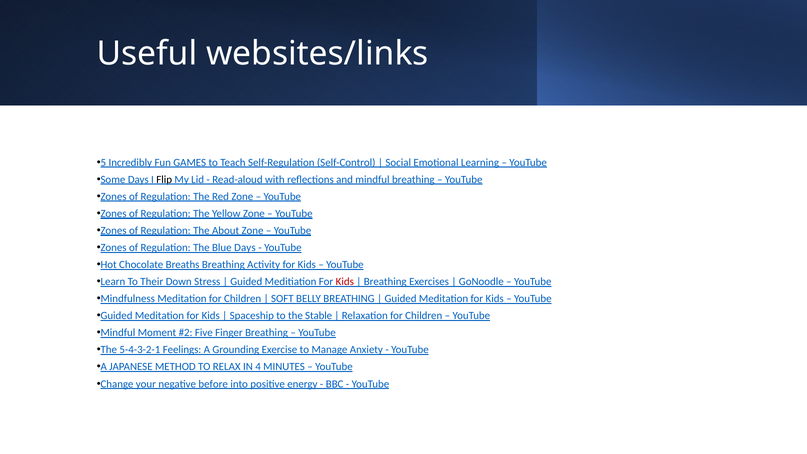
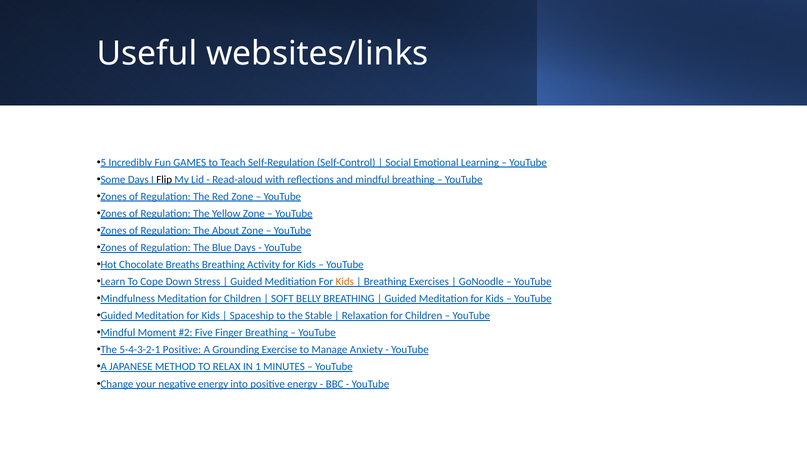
Their: Their -> Cope (152, 282)
Kids colour: red -> orange (345, 282)
5-4-3-2-1 Feelings: Feelings -> Positive (182, 350)
4: 4 -> 1 (258, 367)
negative before: before -> energy (213, 384)
